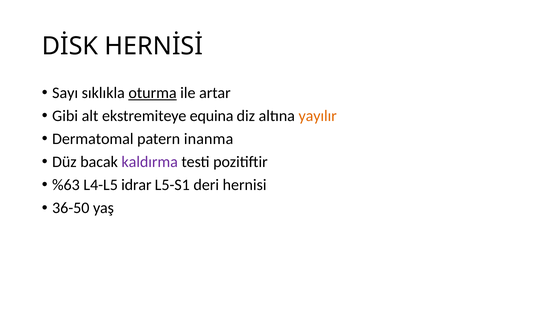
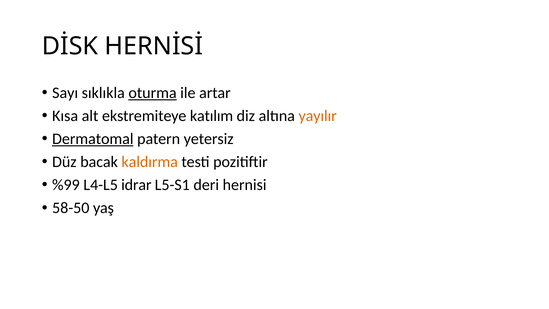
Gibi: Gibi -> Kısa (65, 116)
equina: equina -> katılım (212, 116)
Dermatomal underline: none -> present (93, 139)
inanma: inanma -> yetersiz (209, 139)
kaldırma colour: purple -> orange (150, 162)
%63: %63 -> %99 (66, 185)
36-50: 36-50 -> 58-50 (71, 208)
